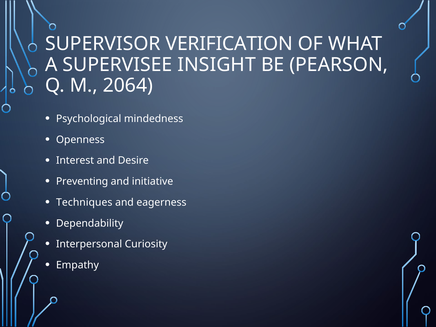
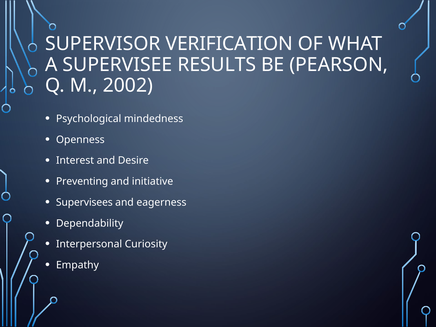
INSIGHT: INSIGHT -> RESULTS (217, 65)
2064: 2064 -> 2002 (128, 86)
Techniques: Techniques -> Supervisees (84, 202)
